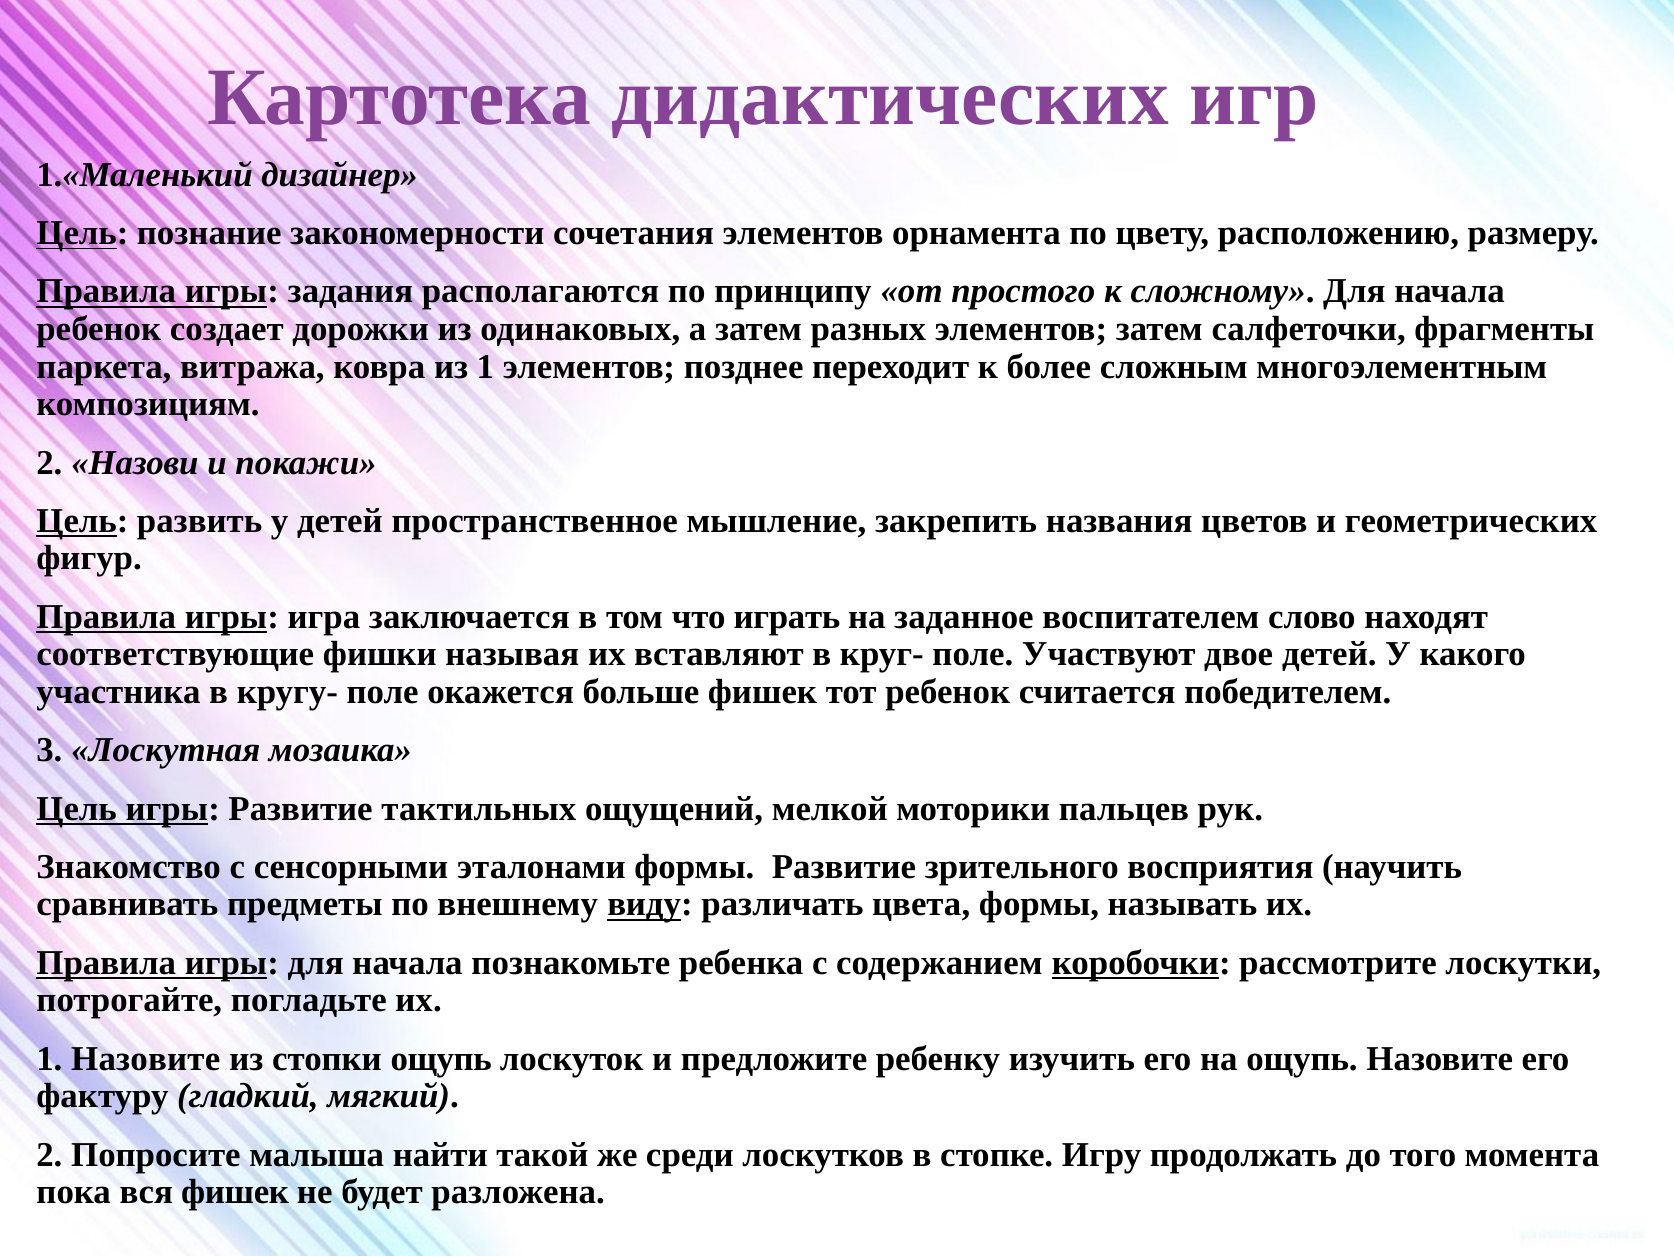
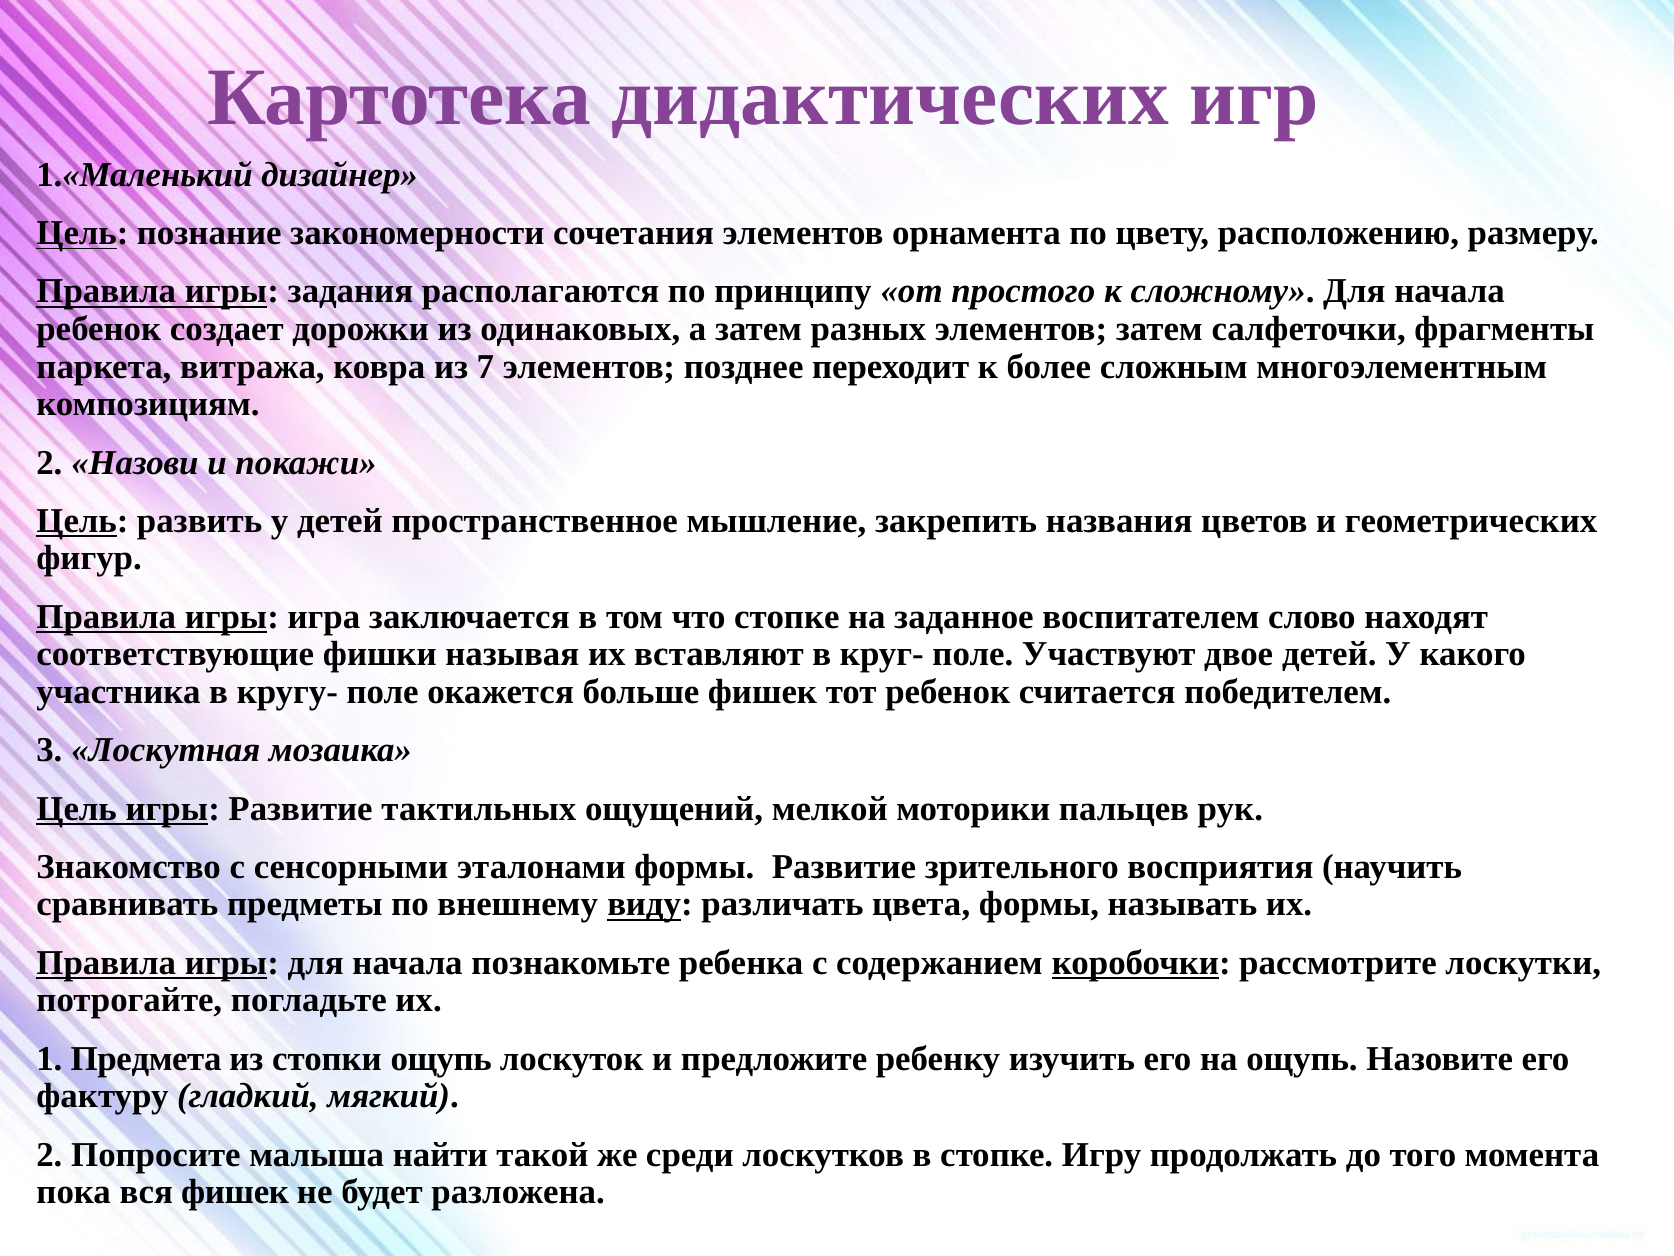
из 1: 1 -> 7 (485, 366)
что играть: играть -> стопке (787, 616)
1 Назовите: Назовите -> Предмета (146, 1058)
